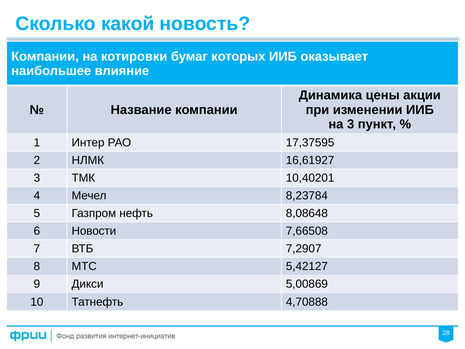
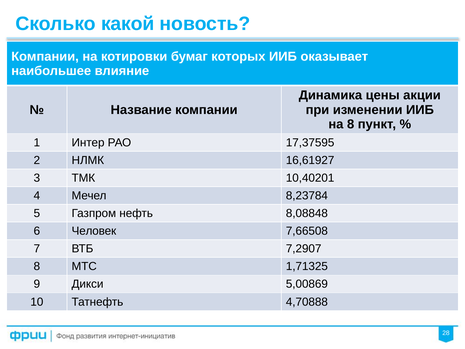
на 3: 3 -> 8 (351, 124)
8,08648: 8,08648 -> 8,08848 (307, 213)
Новости: Новости -> Человек (94, 231)
5,42127: 5,42127 -> 1,71325 (307, 266)
